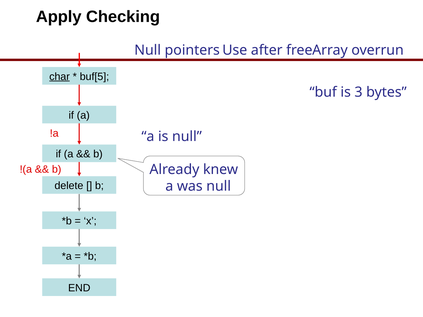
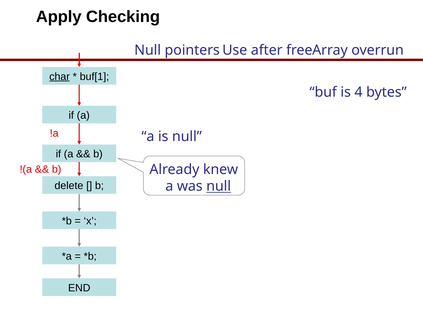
buf[5: buf[5 -> buf[1 (94, 77)
3: 3 -> 4 (359, 92)
null underline: none -> present (219, 186)
